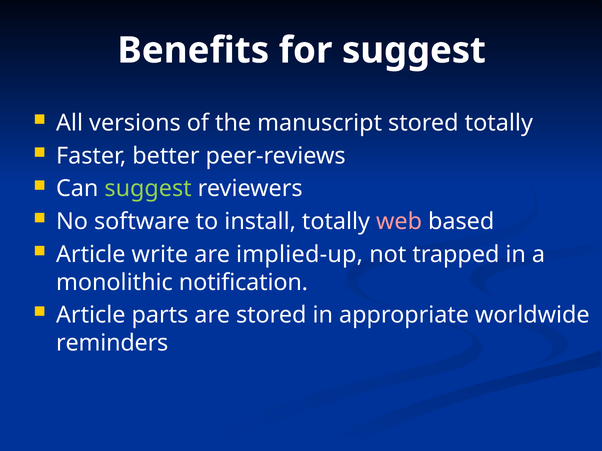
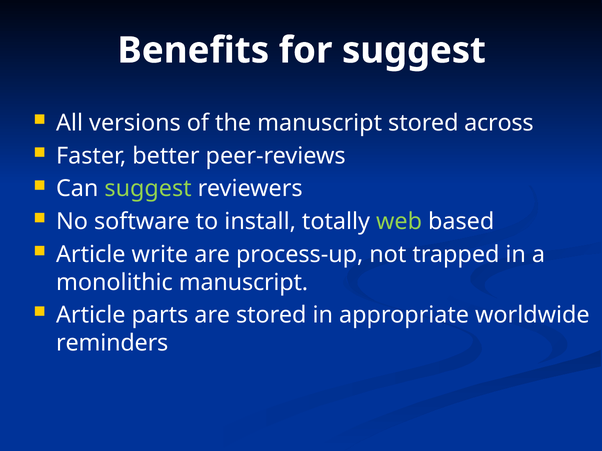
stored totally: totally -> across (499, 123)
web colour: pink -> light green (399, 222)
implied-up: implied-up -> process-up (300, 255)
monolithic notification: notification -> manuscript (243, 283)
